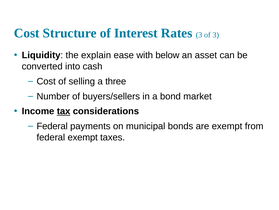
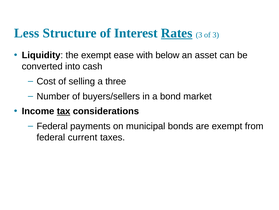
Cost: Cost -> Less (27, 33)
Rates underline: none -> present (177, 33)
the explain: explain -> exempt (96, 55)
federal exempt: exempt -> current (83, 137)
